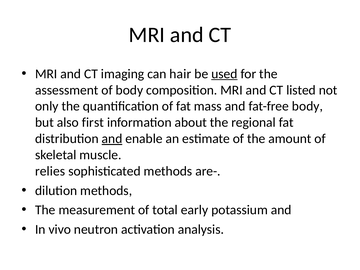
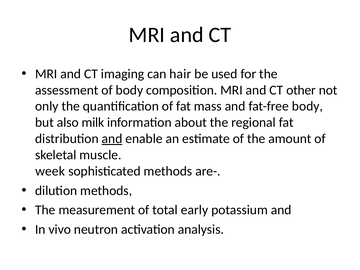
used underline: present -> none (224, 74)
listed: listed -> other (301, 90)
first: first -> milk (93, 122)
relies: relies -> week (50, 171)
